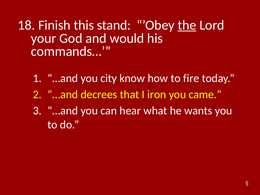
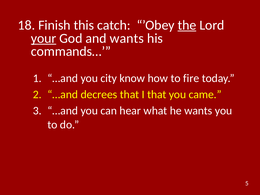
stand: stand -> catch (114, 25)
your underline: none -> present (44, 38)
and would: would -> wants (127, 38)
I iron: iron -> that (157, 95)
